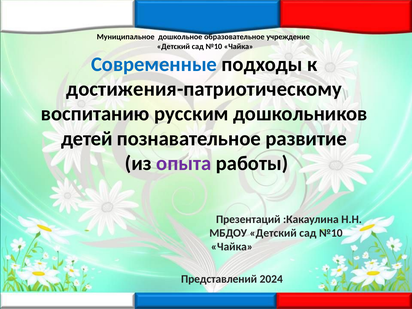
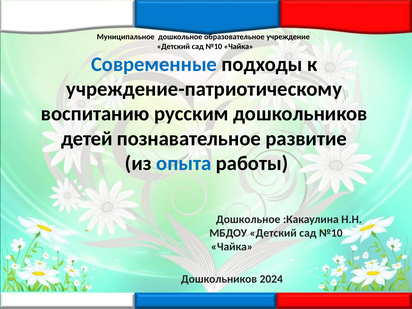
достижения-патриотическому: достижения-патриотическому -> учреждение-патриотическому (204, 89)
опыта colour: purple -> blue (184, 163)
Презентаций: Презентаций -> Дошкольное (248, 219)
Представлений: Представлений -> Дошкольников (219, 279)
